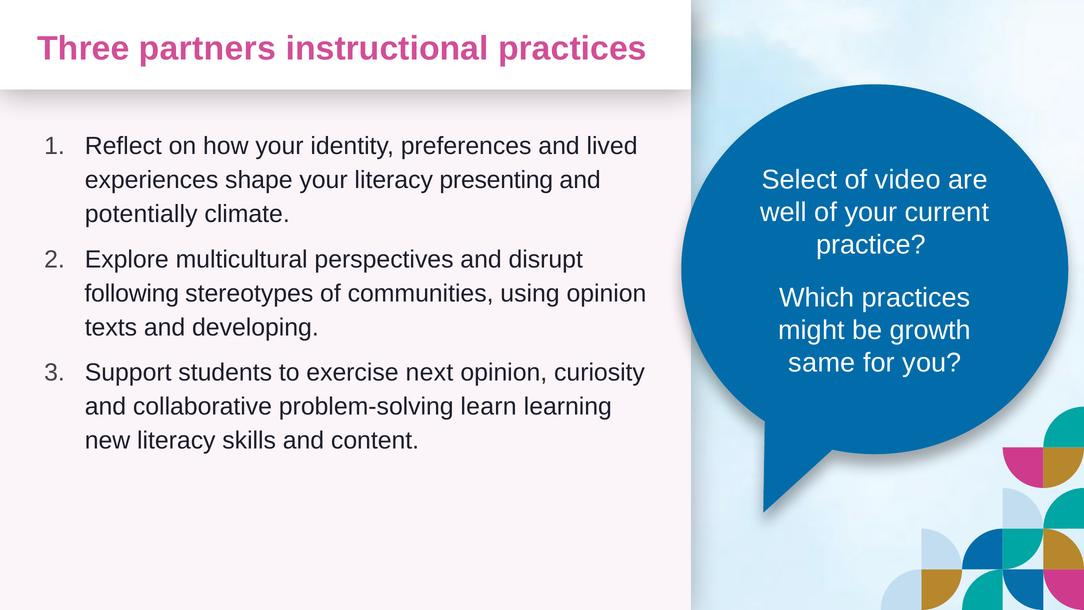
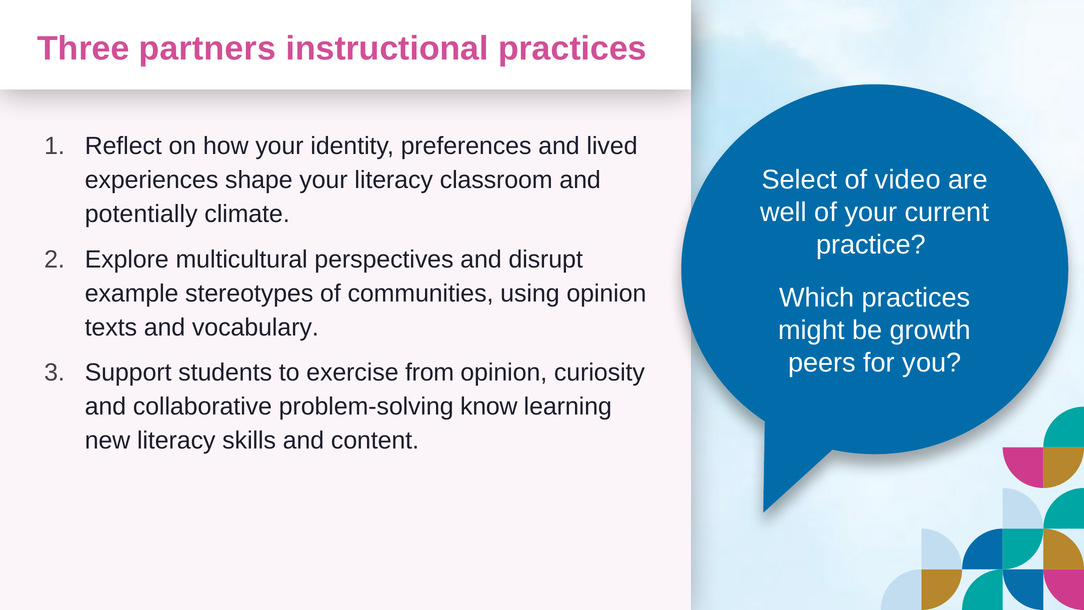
presenting: presenting -> classroom (496, 180)
following: following -> example (132, 293)
developing: developing -> vocabulary (255, 327)
same: same -> peers (822, 362)
next: next -> from (430, 372)
learn: learn -> know (489, 406)
